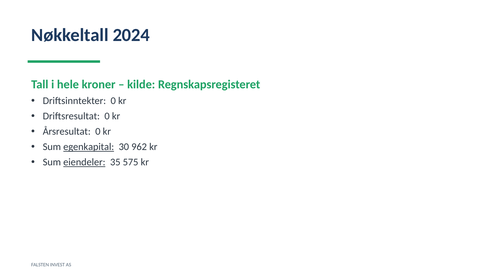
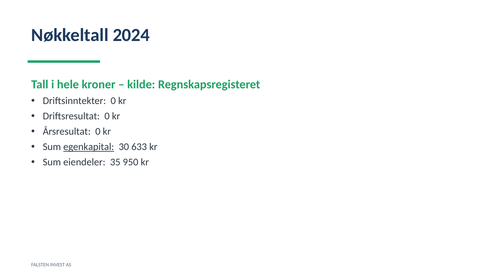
962: 962 -> 633 (139, 147)
eiendeler underline: present -> none (84, 162)
575: 575 -> 950 (131, 162)
